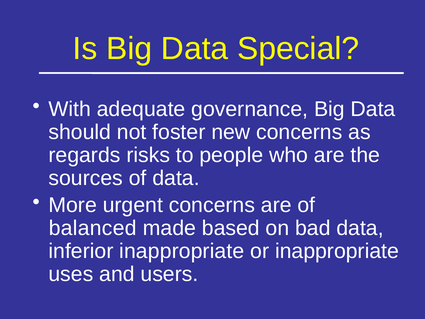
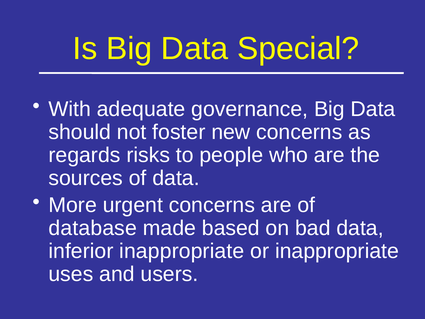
balanced: balanced -> database (93, 228)
